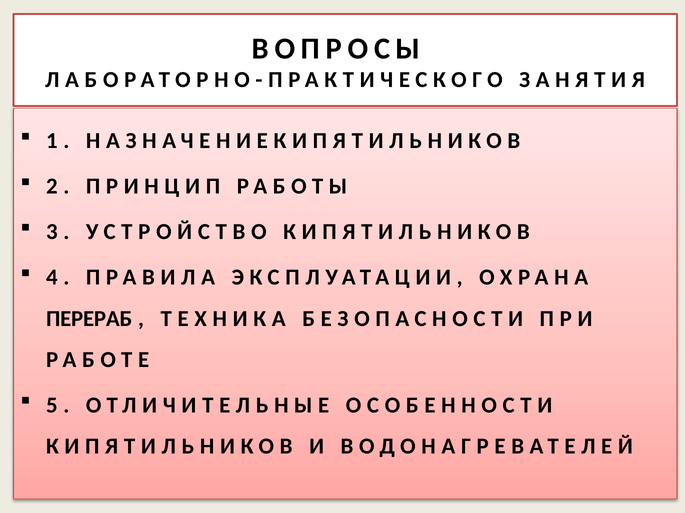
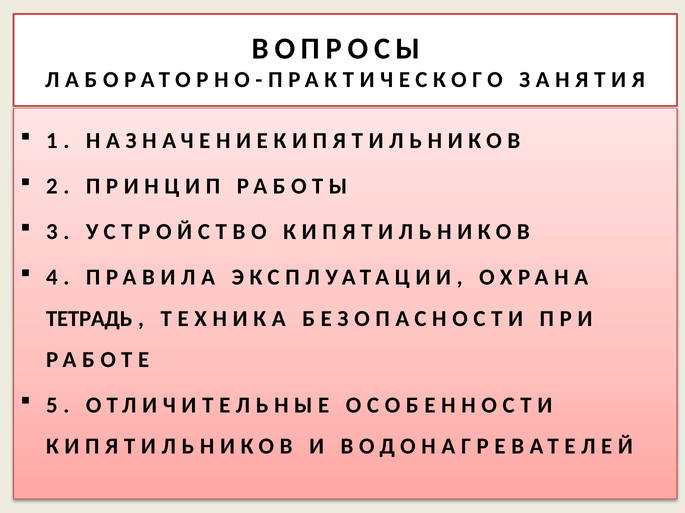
ПЕРЕРАБ: ПЕРЕРАБ -> ТЕТРАДЬ (89, 319)
